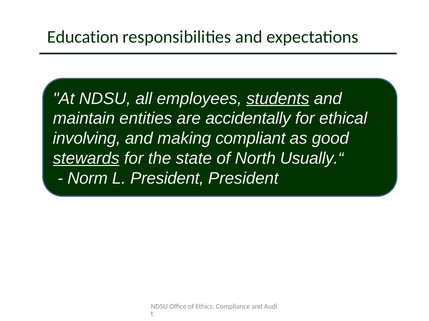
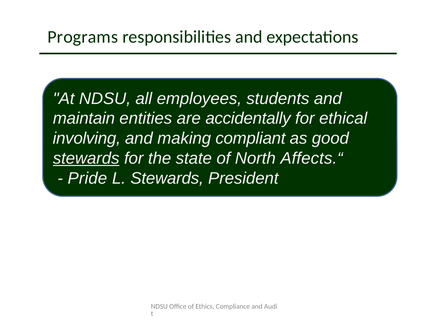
Education: Education -> Programs (83, 37)
students underline: present -> none (278, 99)
Usually.“: Usually.“ -> Affects.“ (312, 159)
Norm: Norm -> Pride (87, 179)
L President: President -> Stewards (167, 179)
